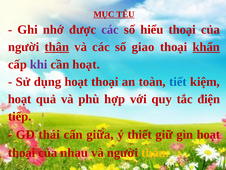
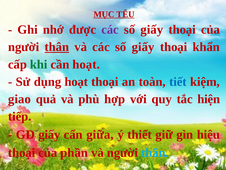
hiểu: hiểu -> giấy (152, 30)
và các số giao: giao -> giấy (143, 47)
khẩn underline: present -> none (206, 47)
khi colour: purple -> green (39, 64)
hoạt: hoạt -> giao (19, 99)
điện: điện -> hiện (209, 99)
GD thái: thái -> giấy (49, 134)
gìn hoạt: hoạt -> hiệu (208, 134)
nhau: nhau -> phần (74, 152)
thân colour: yellow -> light blue (155, 152)
